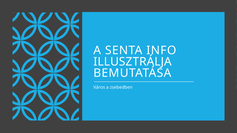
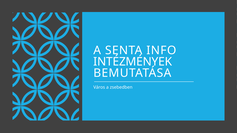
ILLUSZTRÁLJA: ILLUSZTRÁLJA -> INTÉZMÉNYEK (133, 62)
